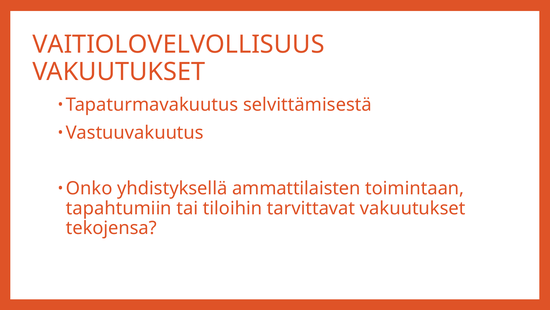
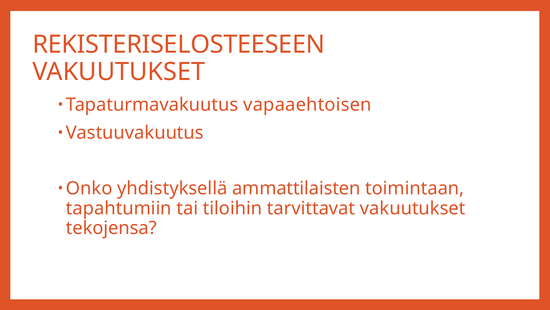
VAITIOLOVELVOLLISUUS: VAITIOLOVELVOLLISUUS -> REKISTERISELOSTEESEEN (179, 44)
selvittämisestä: selvittämisestä -> vapaaehtoisen (307, 105)
